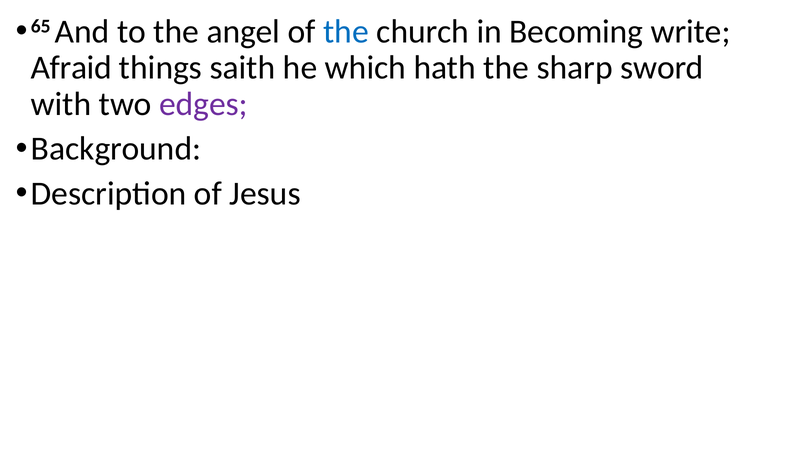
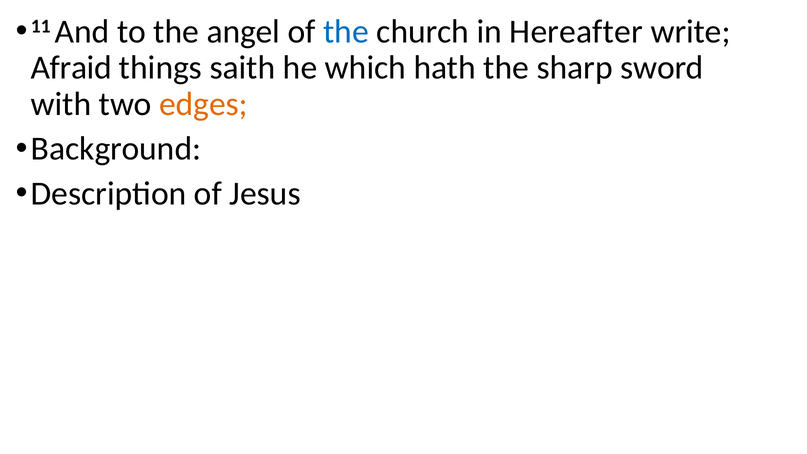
65: 65 -> 11 (41, 26)
Becoming: Becoming -> Hereafter (576, 31)
edges colour: purple -> orange (203, 104)
